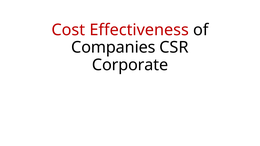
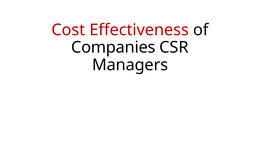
Corporate: Corporate -> Managers (130, 65)
